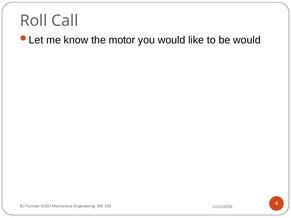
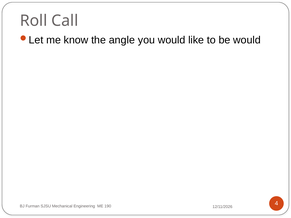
motor: motor -> angle (122, 40)
